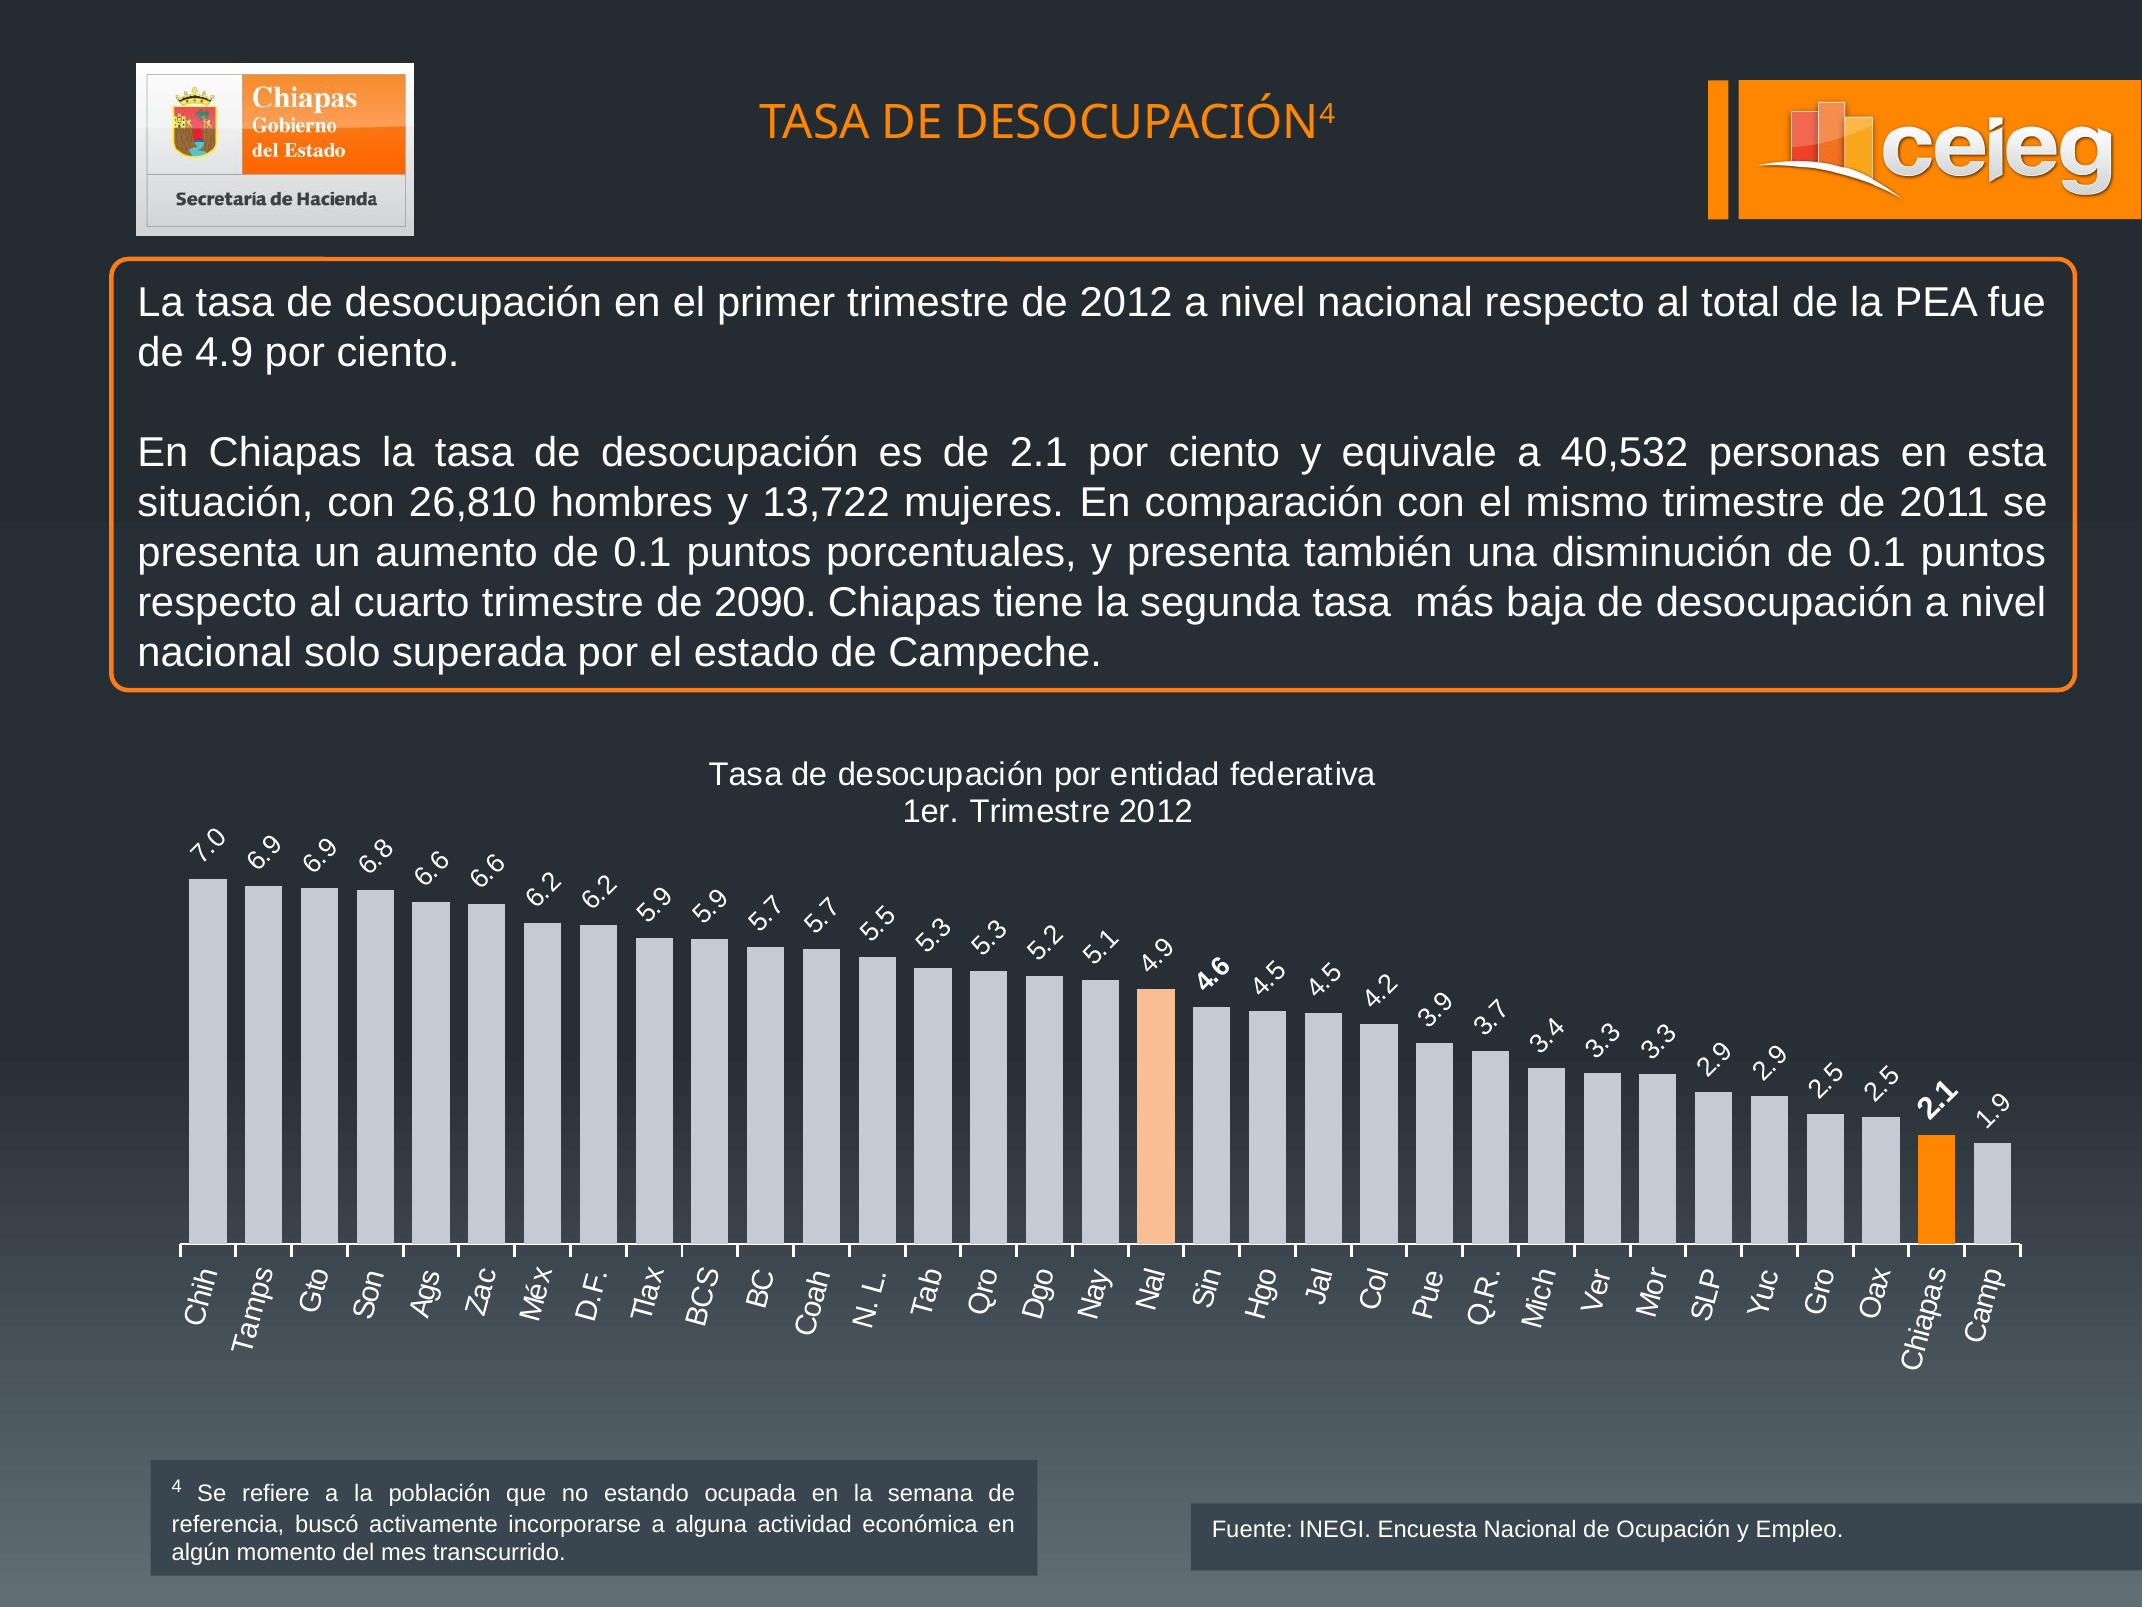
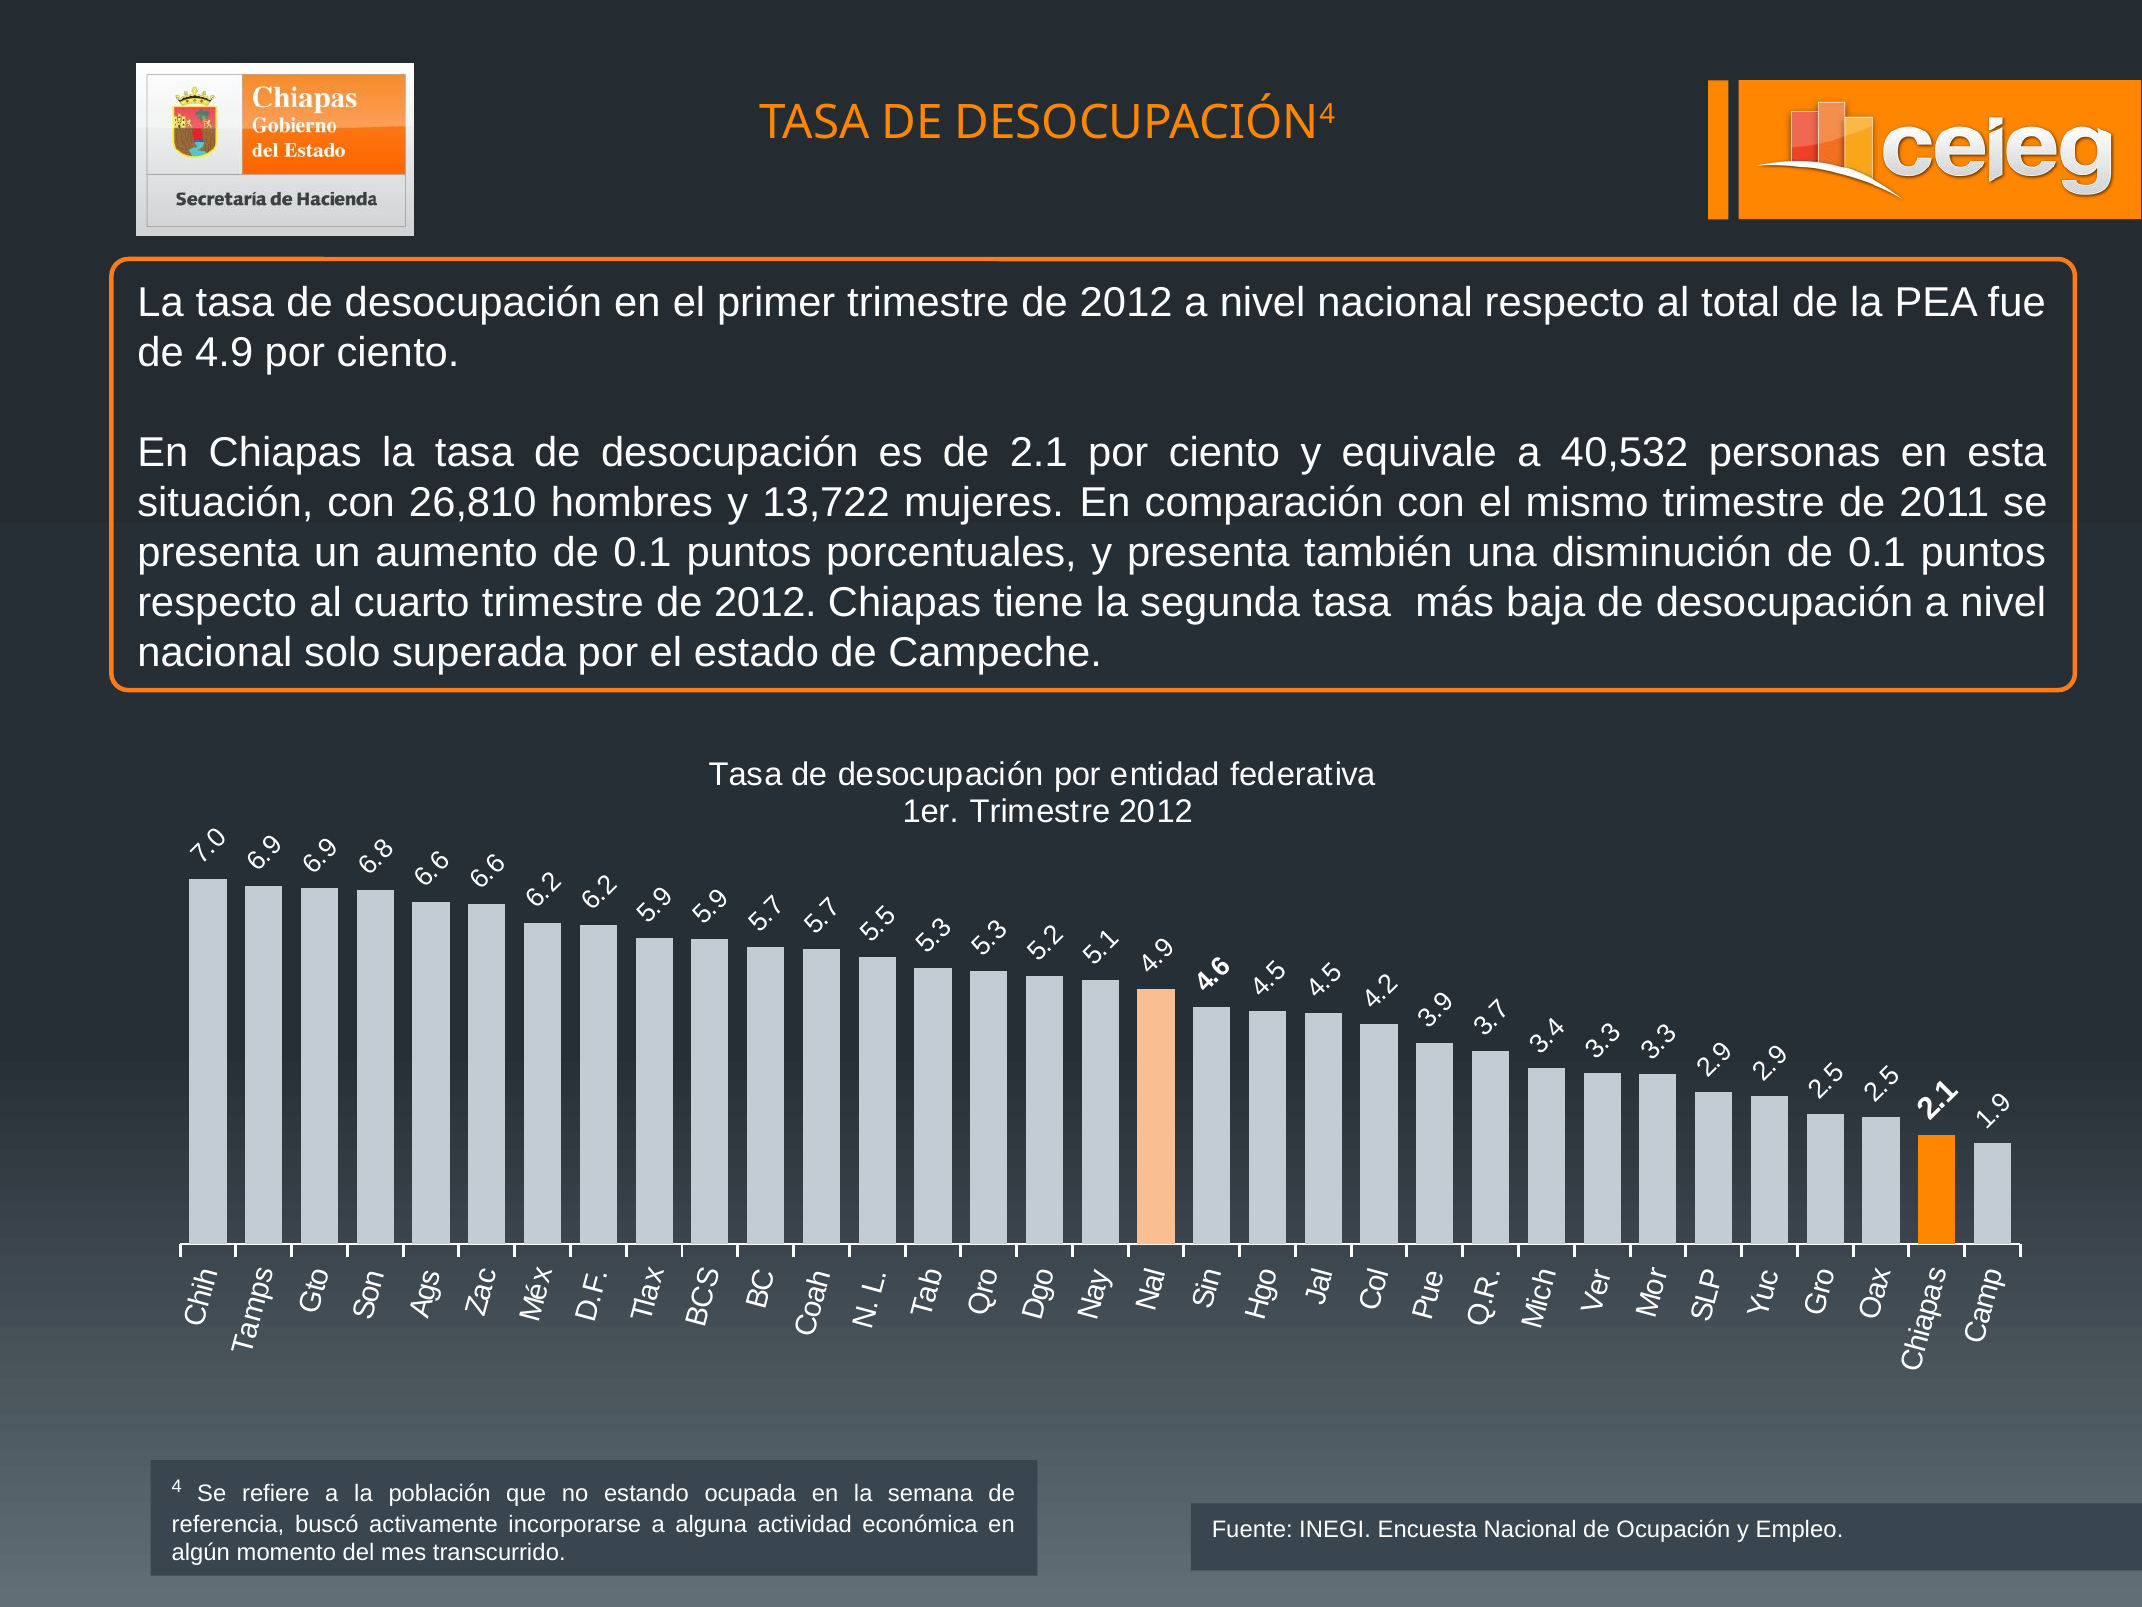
cuarto trimestre de 2090: 2090 -> 2012 (765, 602)
